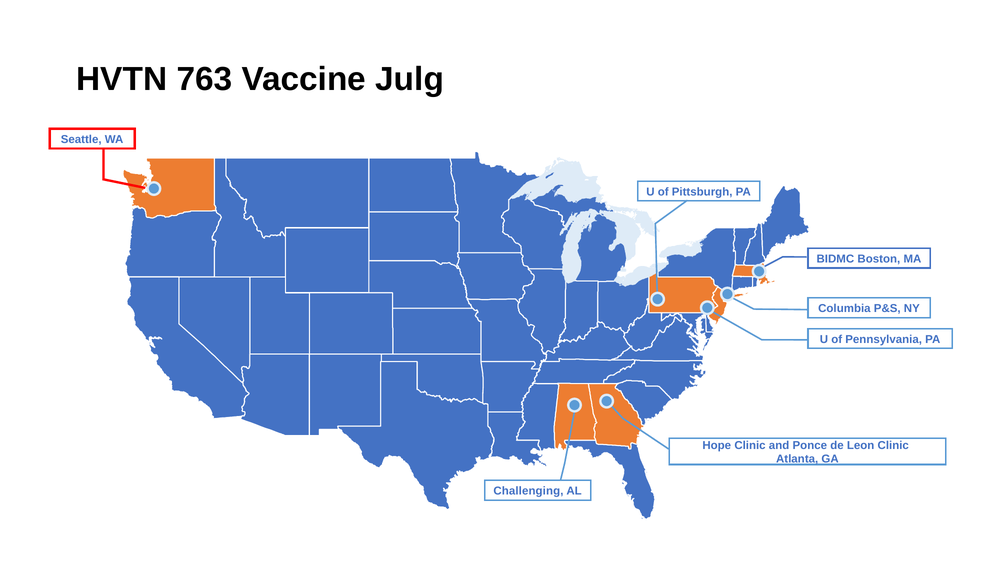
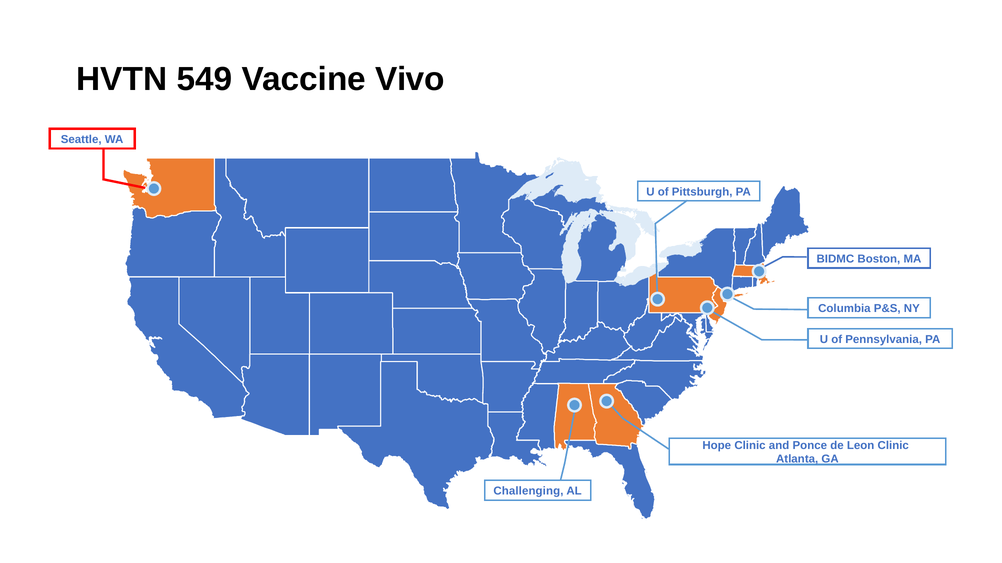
763: 763 -> 549 (204, 79)
Julg: Julg -> Vivo (410, 79)
